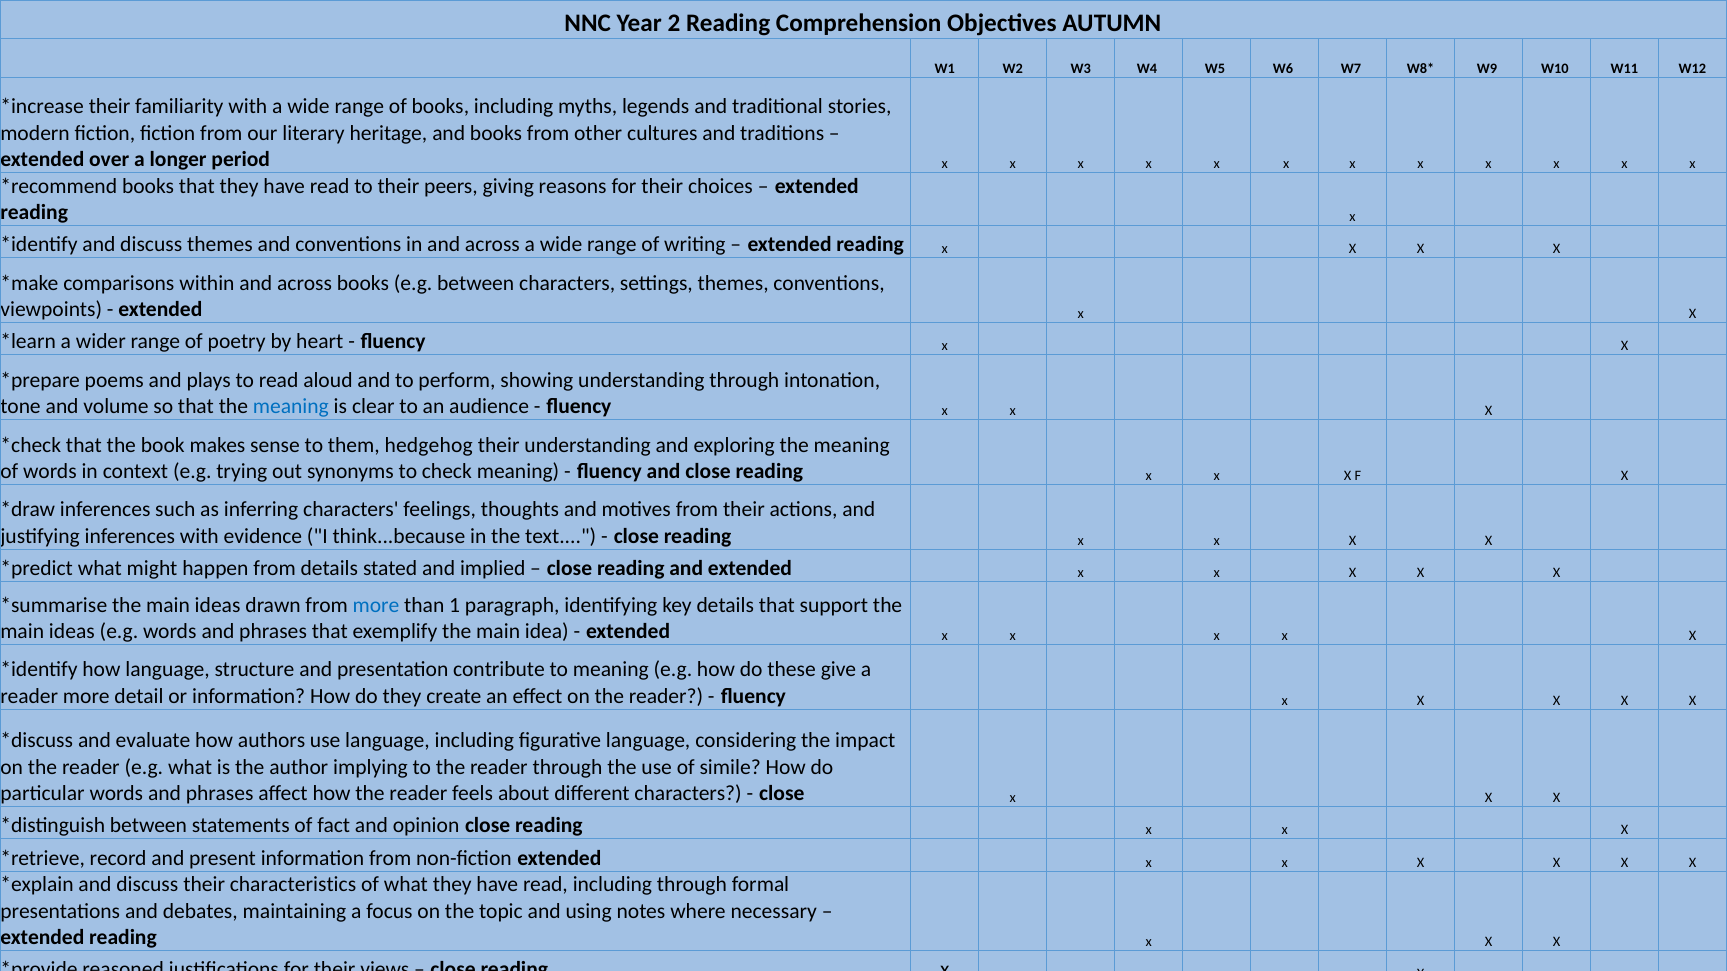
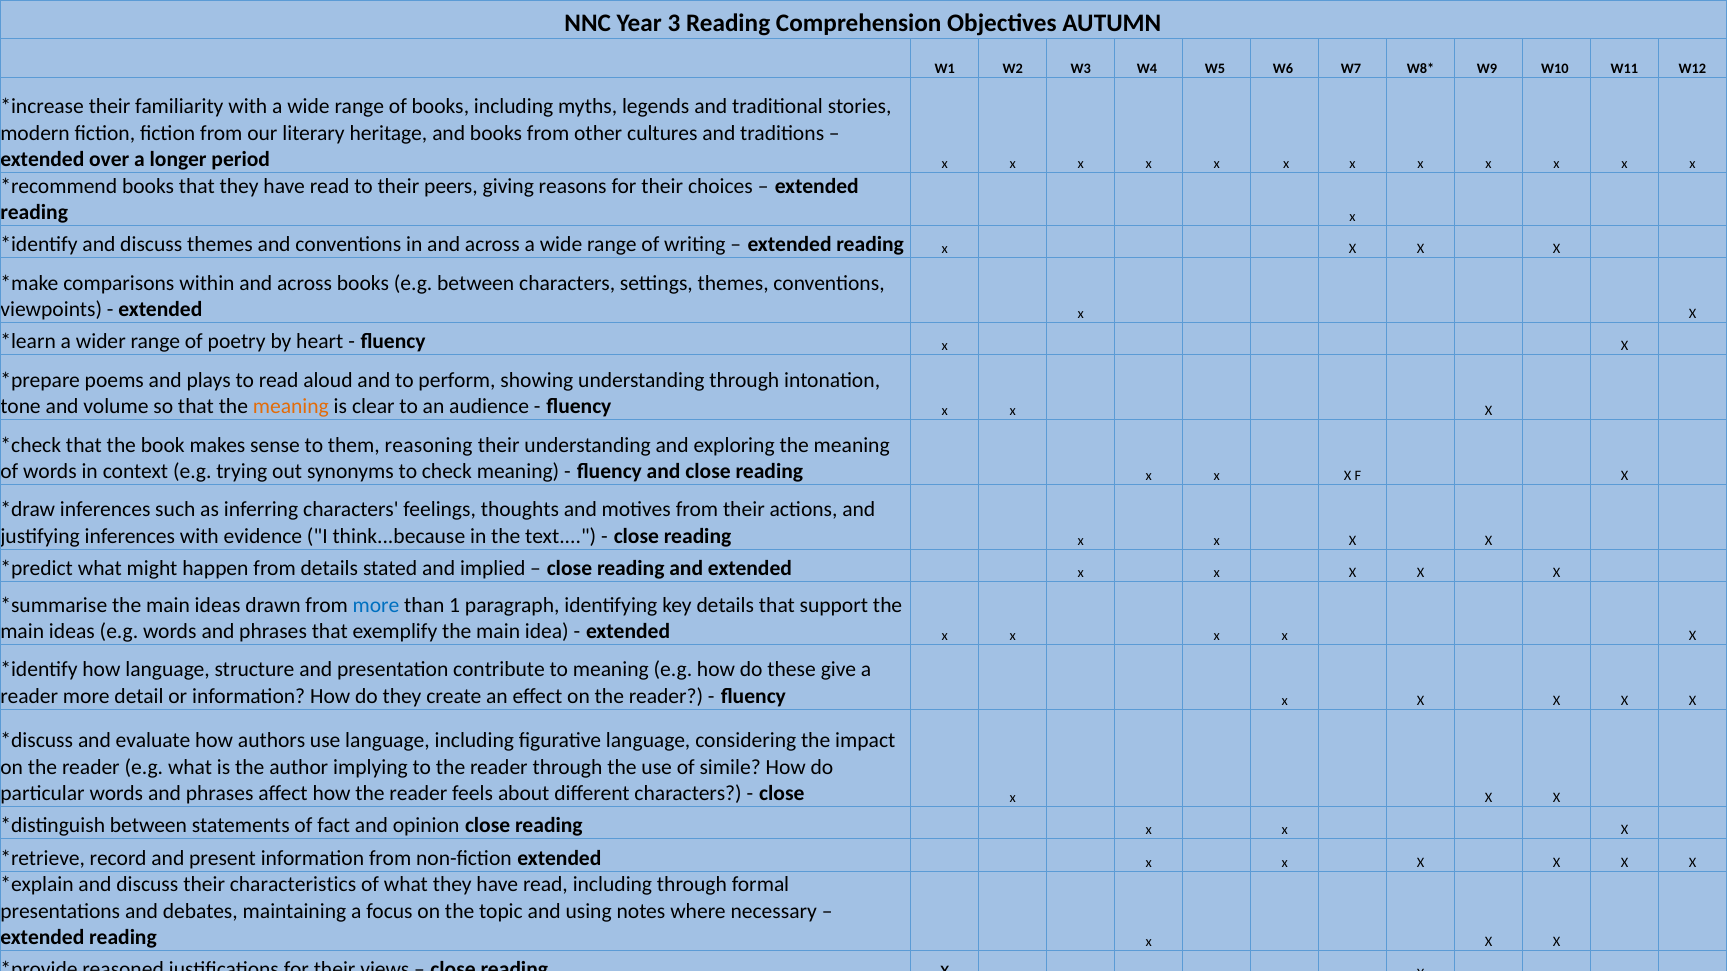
2: 2 -> 3 (674, 24)
meaning colour: blue -> orange (291, 407)
hedgehog: hedgehog -> reasoning (429, 445)
